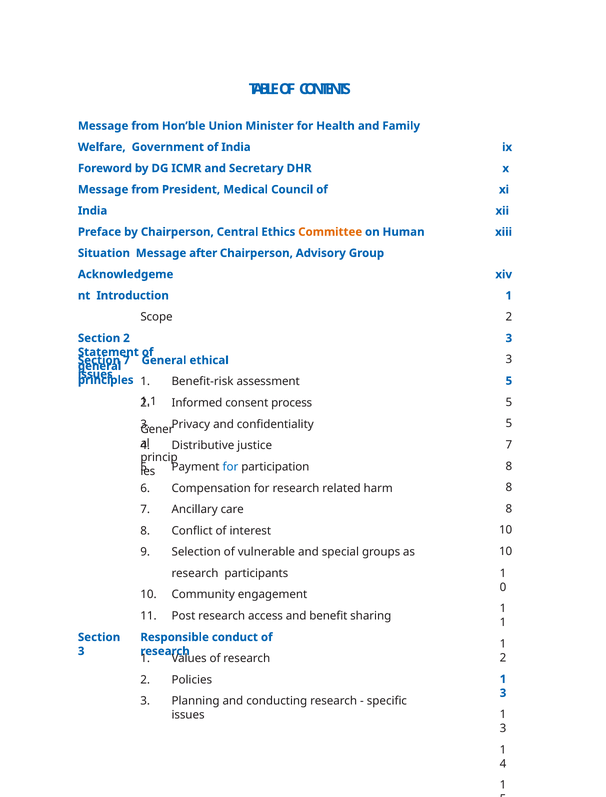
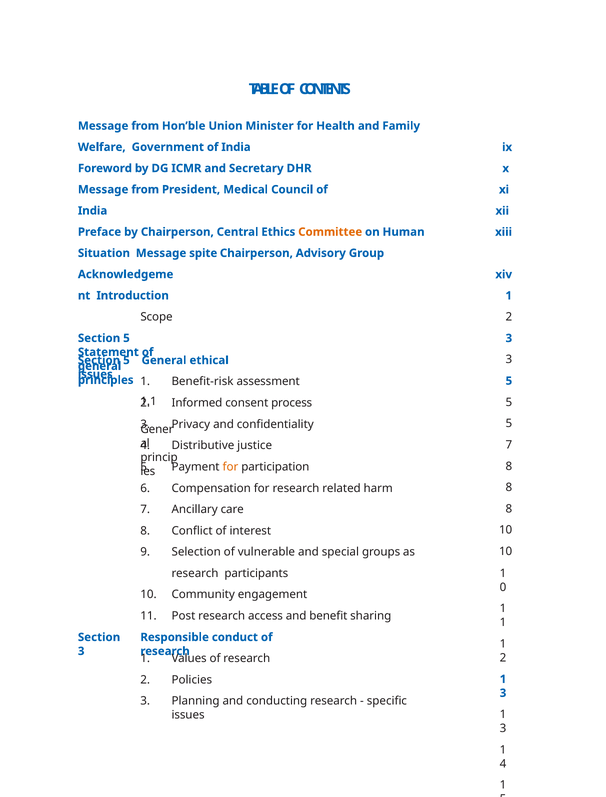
after: after -> spite (203, 253)
2: 2 -> 5 (126, 338)
7: 7 -> 5 (126, 360)
for colour: blue -> orange (231, 467)
